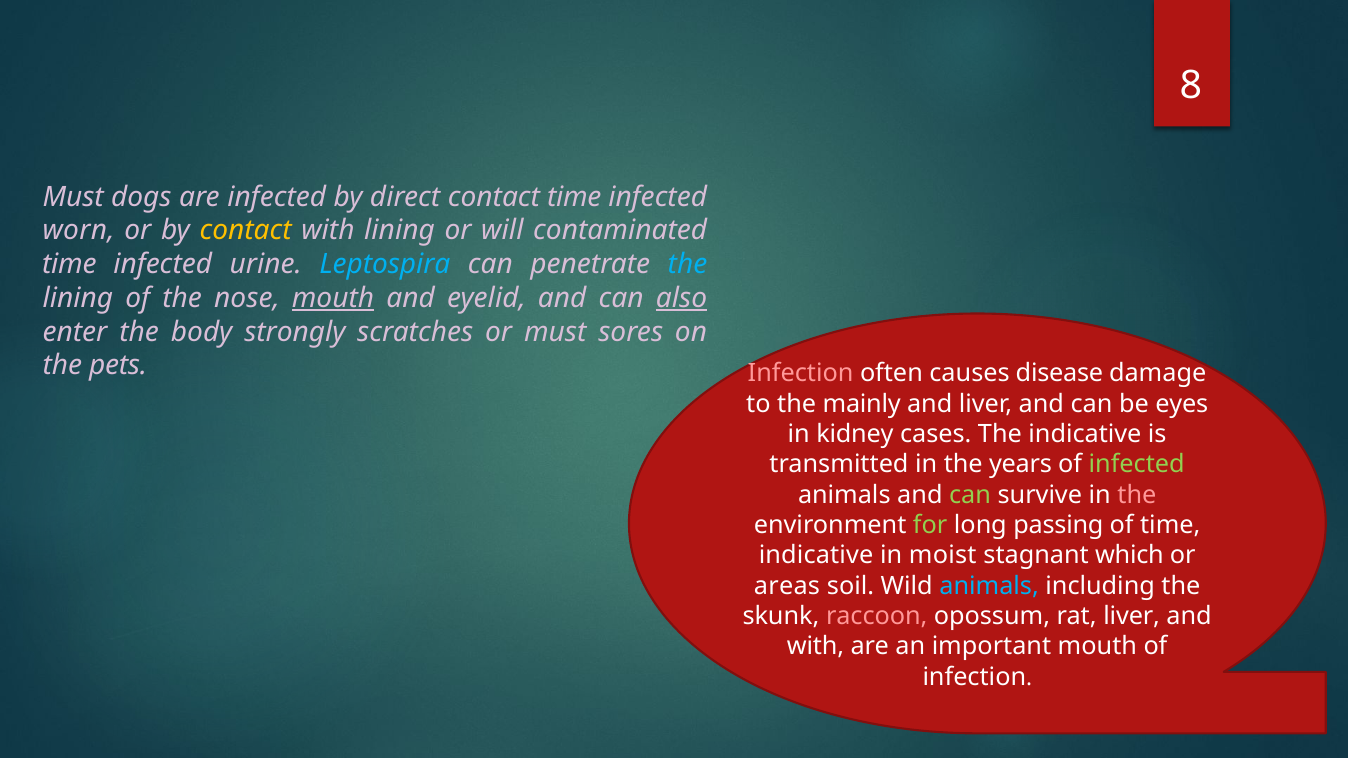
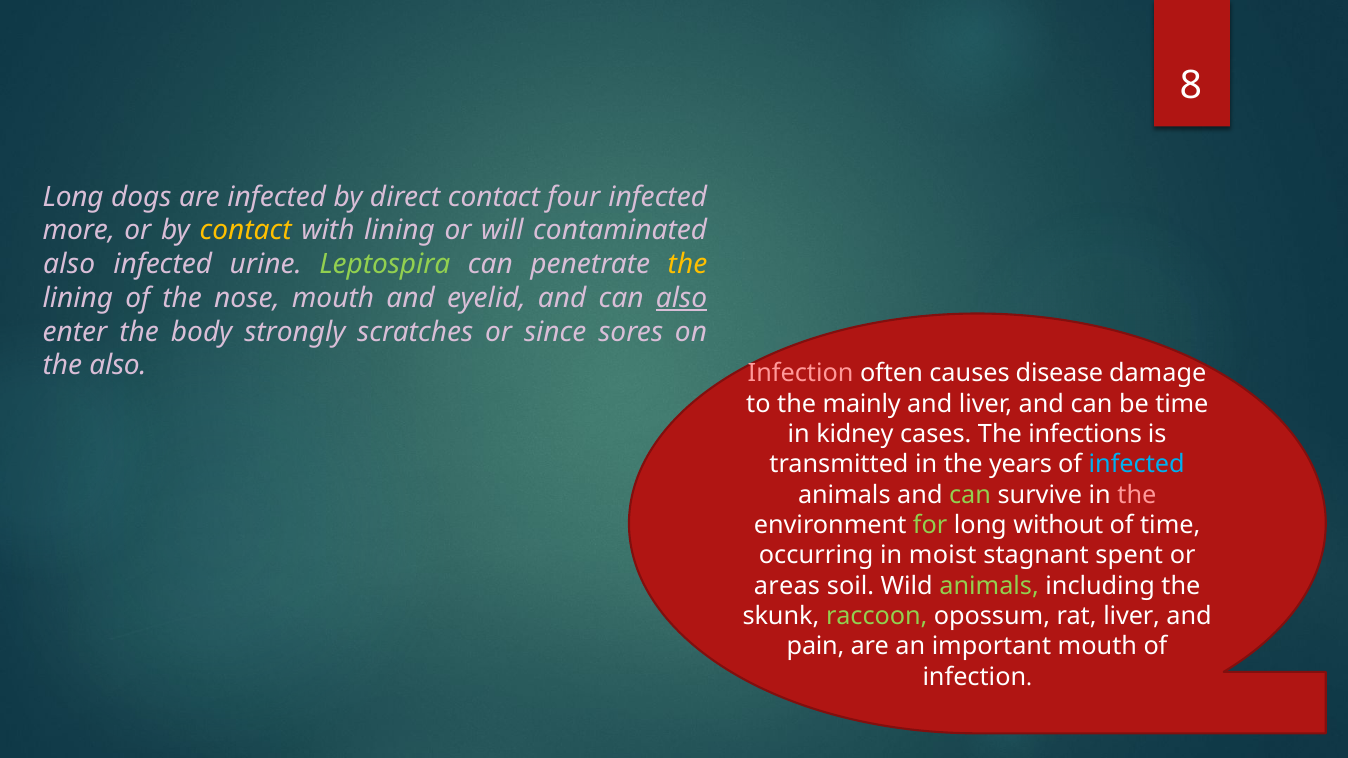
Must: Must -> Long (73, 197)
contact time: time -> four (574, 197)
worn: worn -> more (79, 231)
time: time -> also (69, 264)
Leptospira colour: light blue -> light green (385, 264)
the colour: light blue -> yellow (687, 264)
mouth underline: present -> none (333, 298)
or must: must -> since (555, 332)
the pets: pets -> also (118, 366)
be eyes: eyes -> time (1182, 404)
The indicative: indicative -> infections (1085, 434)
infected colour: light green -> light blue (1137, 465)
passing: passing -> without (1058, 525)
indicative: indicative -> occurring (816, 556)
which: which -> spent (1129, 556)
animals colour: light blue -> light green (989, 586)
raccoon colour: pink -> light green (877, 616)
with: with -> pain (816, 647)
